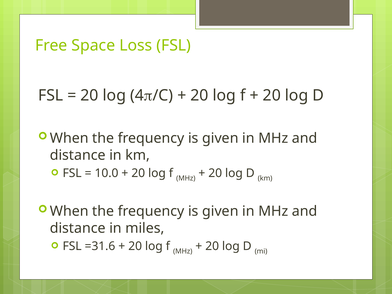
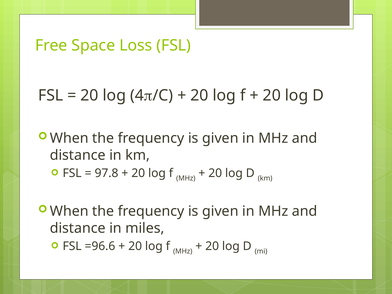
10.0: 10.0 -> 97.8 (107, 173)
=31.6: =31.6 -> =96.6 (100, 246)
